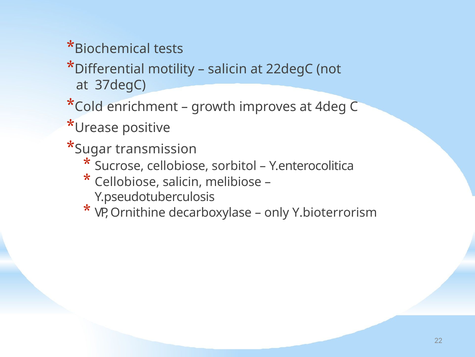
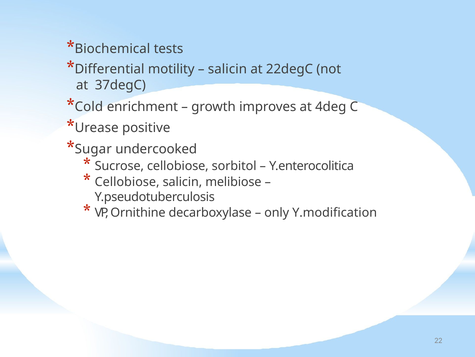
transmission: transmission -> undercooked (156, 149)
Y.bioterrorism: Y.bioterrorism -> Y.modification (335, 212)
